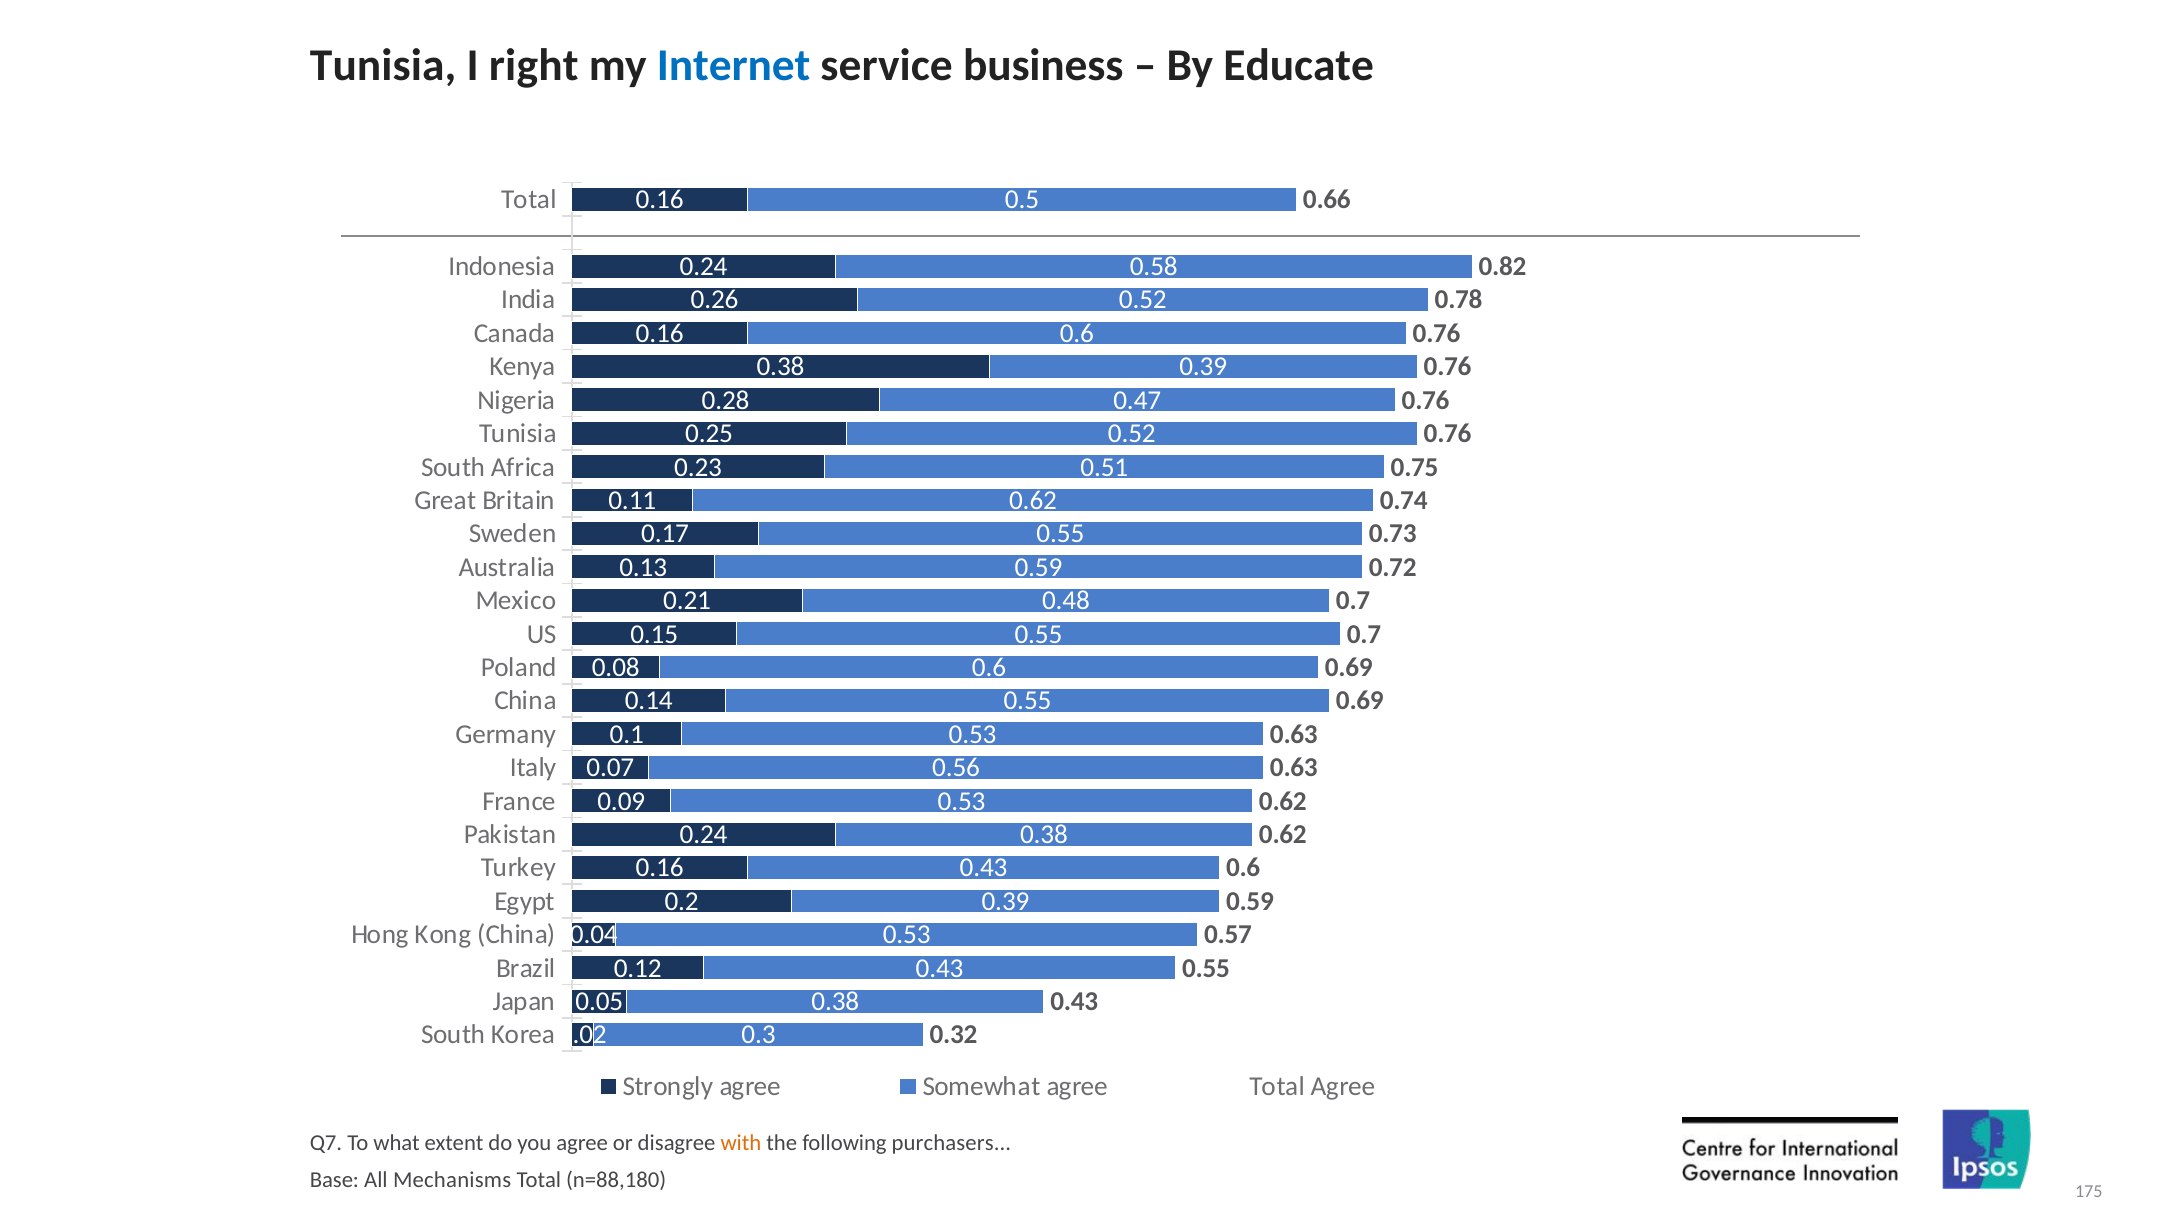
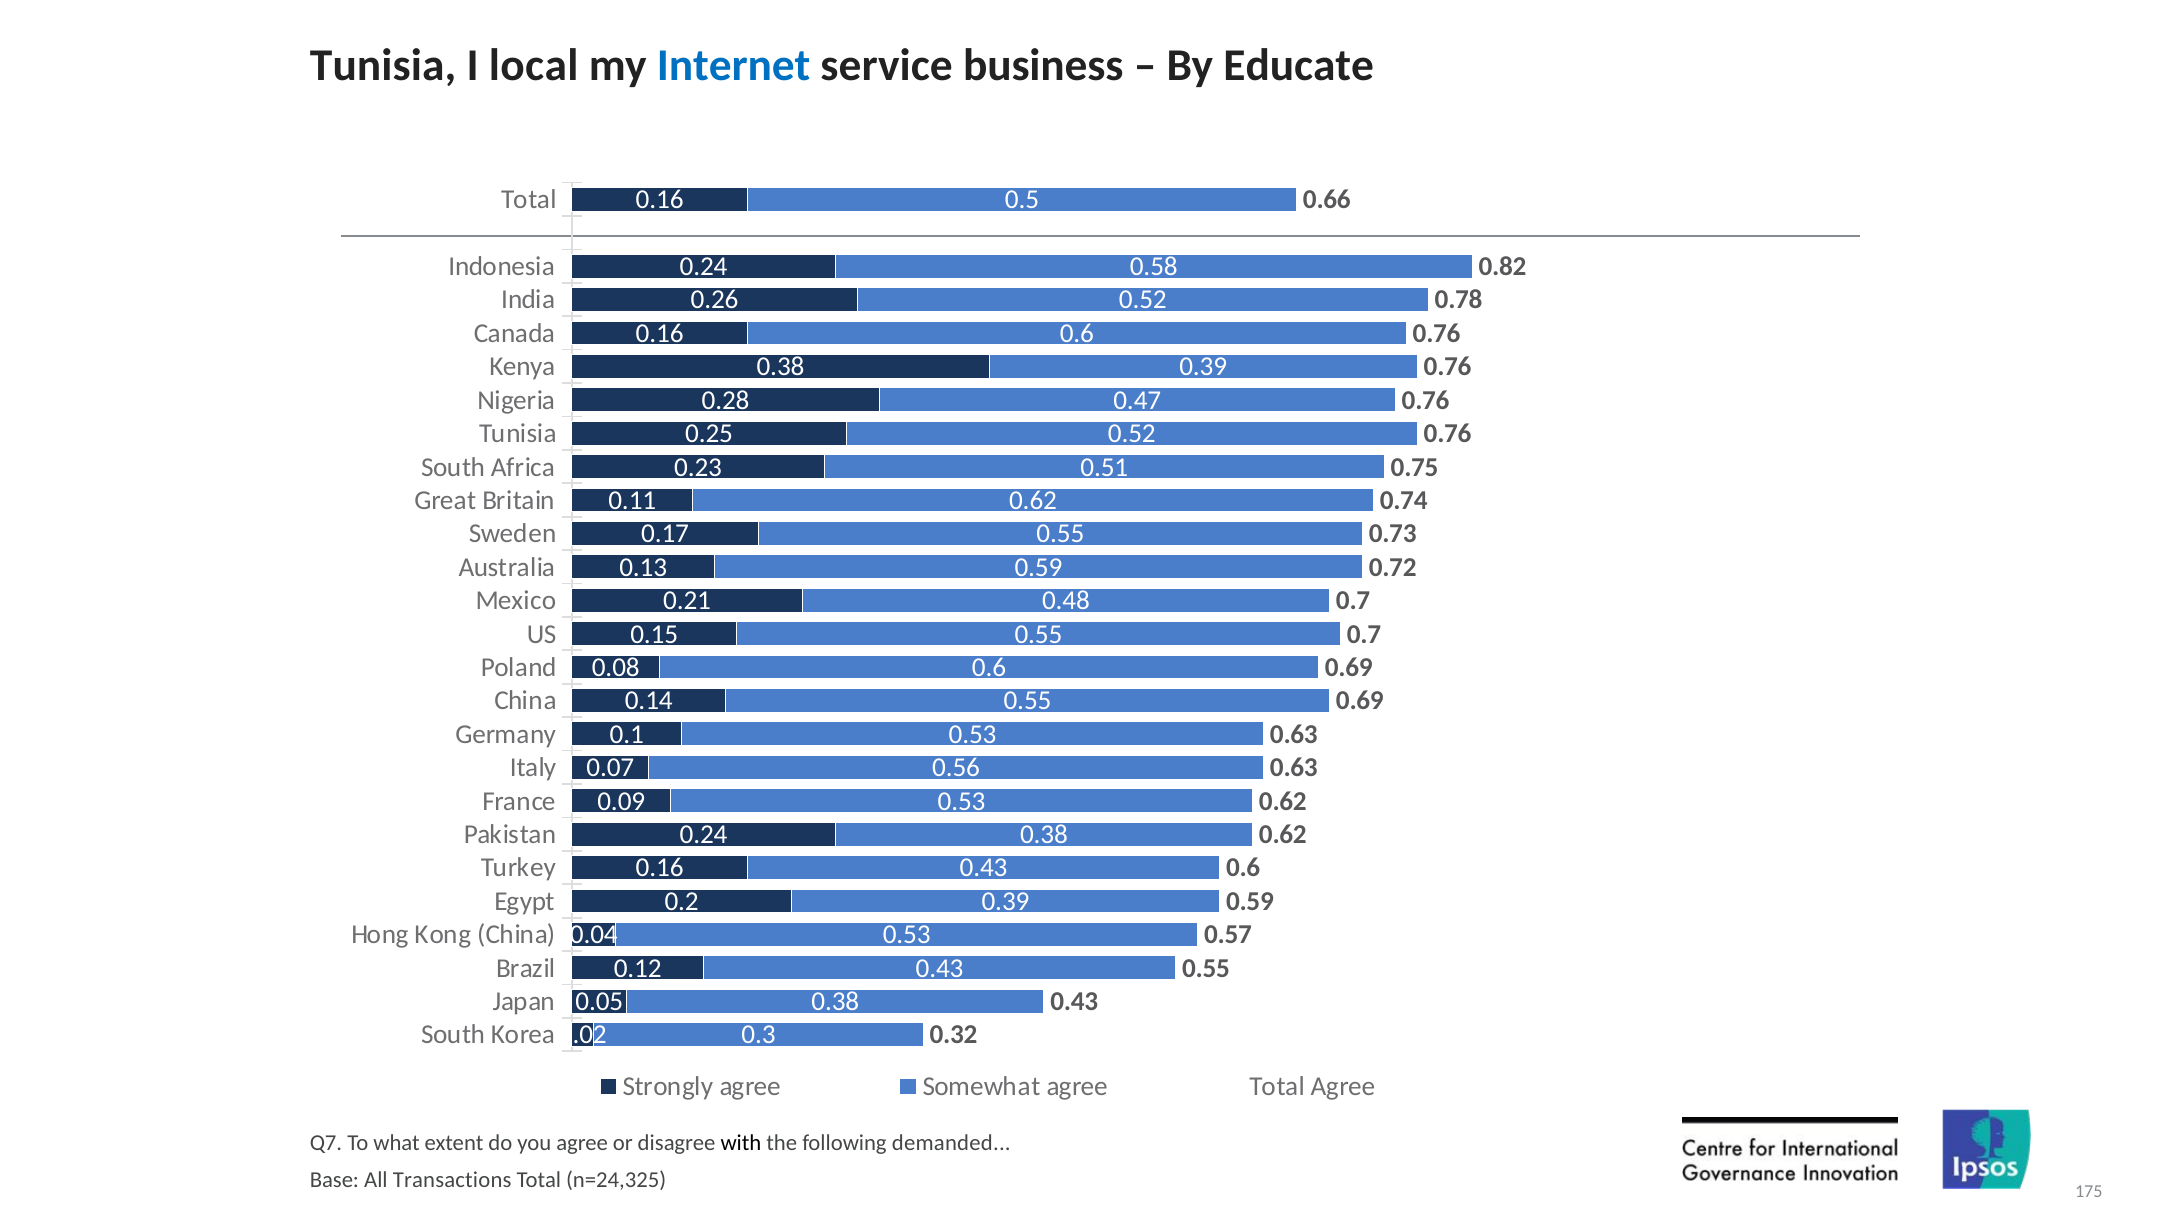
right: right -> local (534, 65)
with colour: orange -> black (741, 1143)
purchasers: purchasers -> demanded (951, 1143)
Mechanisms: Mechanisms -> Transactions (452, 1180)
n=88,180: n=88,180 -> n=24,325 (616, 1180)
